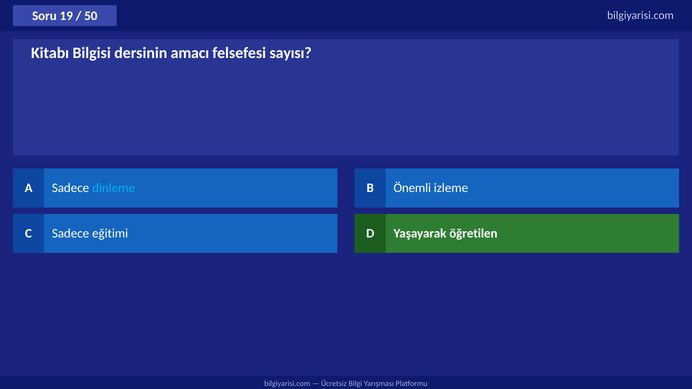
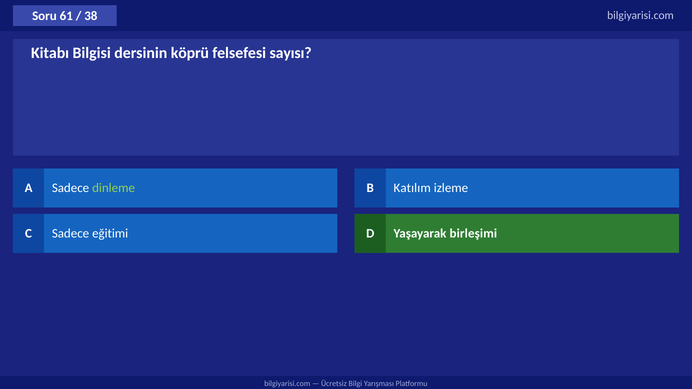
19: 19 -> 61 (66, 16)
50: 50 -> 38 (91, 16)
amacı: amacı -> köprü (190, 53)
dinleme colour: light blue -> light green (114, 188)
Önemli: Önemli -> Katılım (412, 188)
öğretilen: öğretilen -> birleşimi (473, 234)
